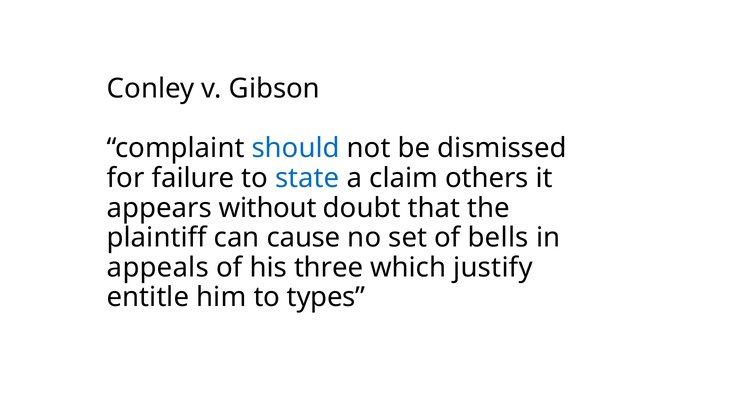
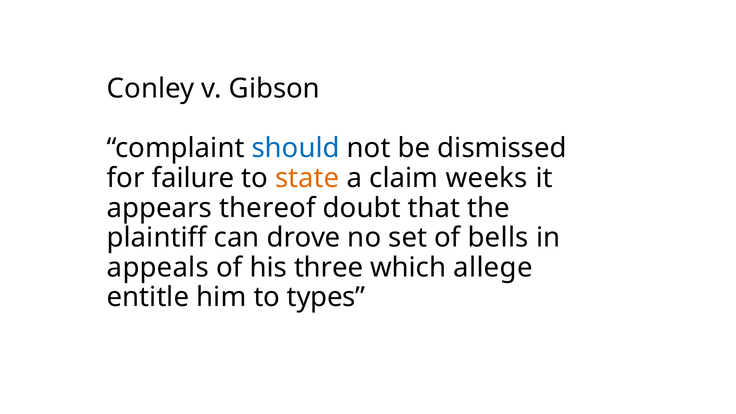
state colour: blue -> orange (307, 178)
others: others -> weeks (487, 178)
without: without -> thereof (267, 208)
cause: cause -> drove (304, 238)
justify: justify -> allege (493, 268)
